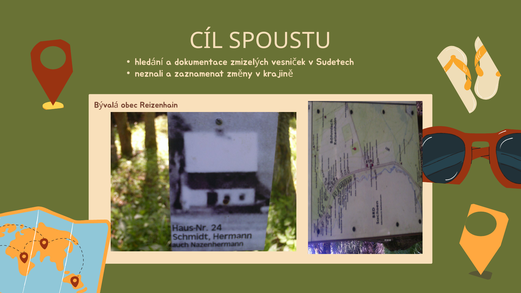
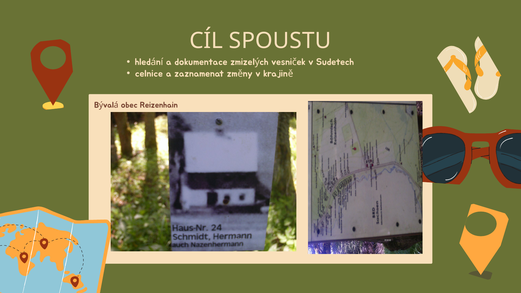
neznali: neznali -> celnice (149, 74)
